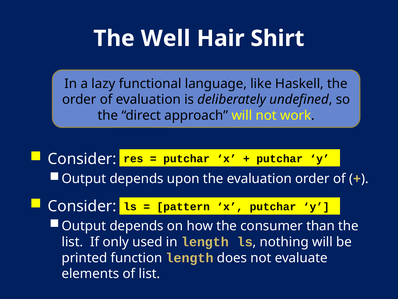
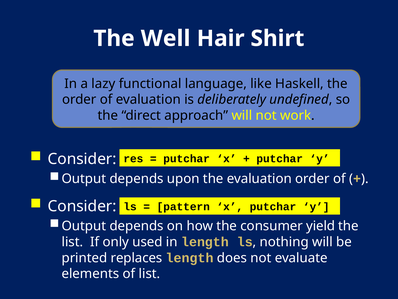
than: than -> yield (321, 226)
function: function -> replaces (137, 257)
